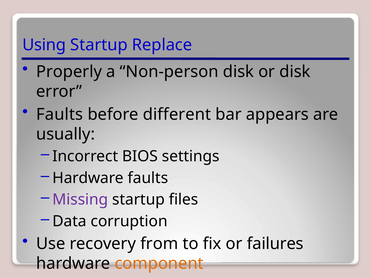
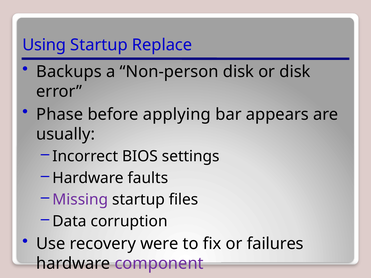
Properly: Properly -> Backups (69, 72)
Faults: Faults -> Phase (60, 115)
different: different -> applying (177, 115)
from: from -> were (159, 244)
component colour: orange -> purple (159, 264)
